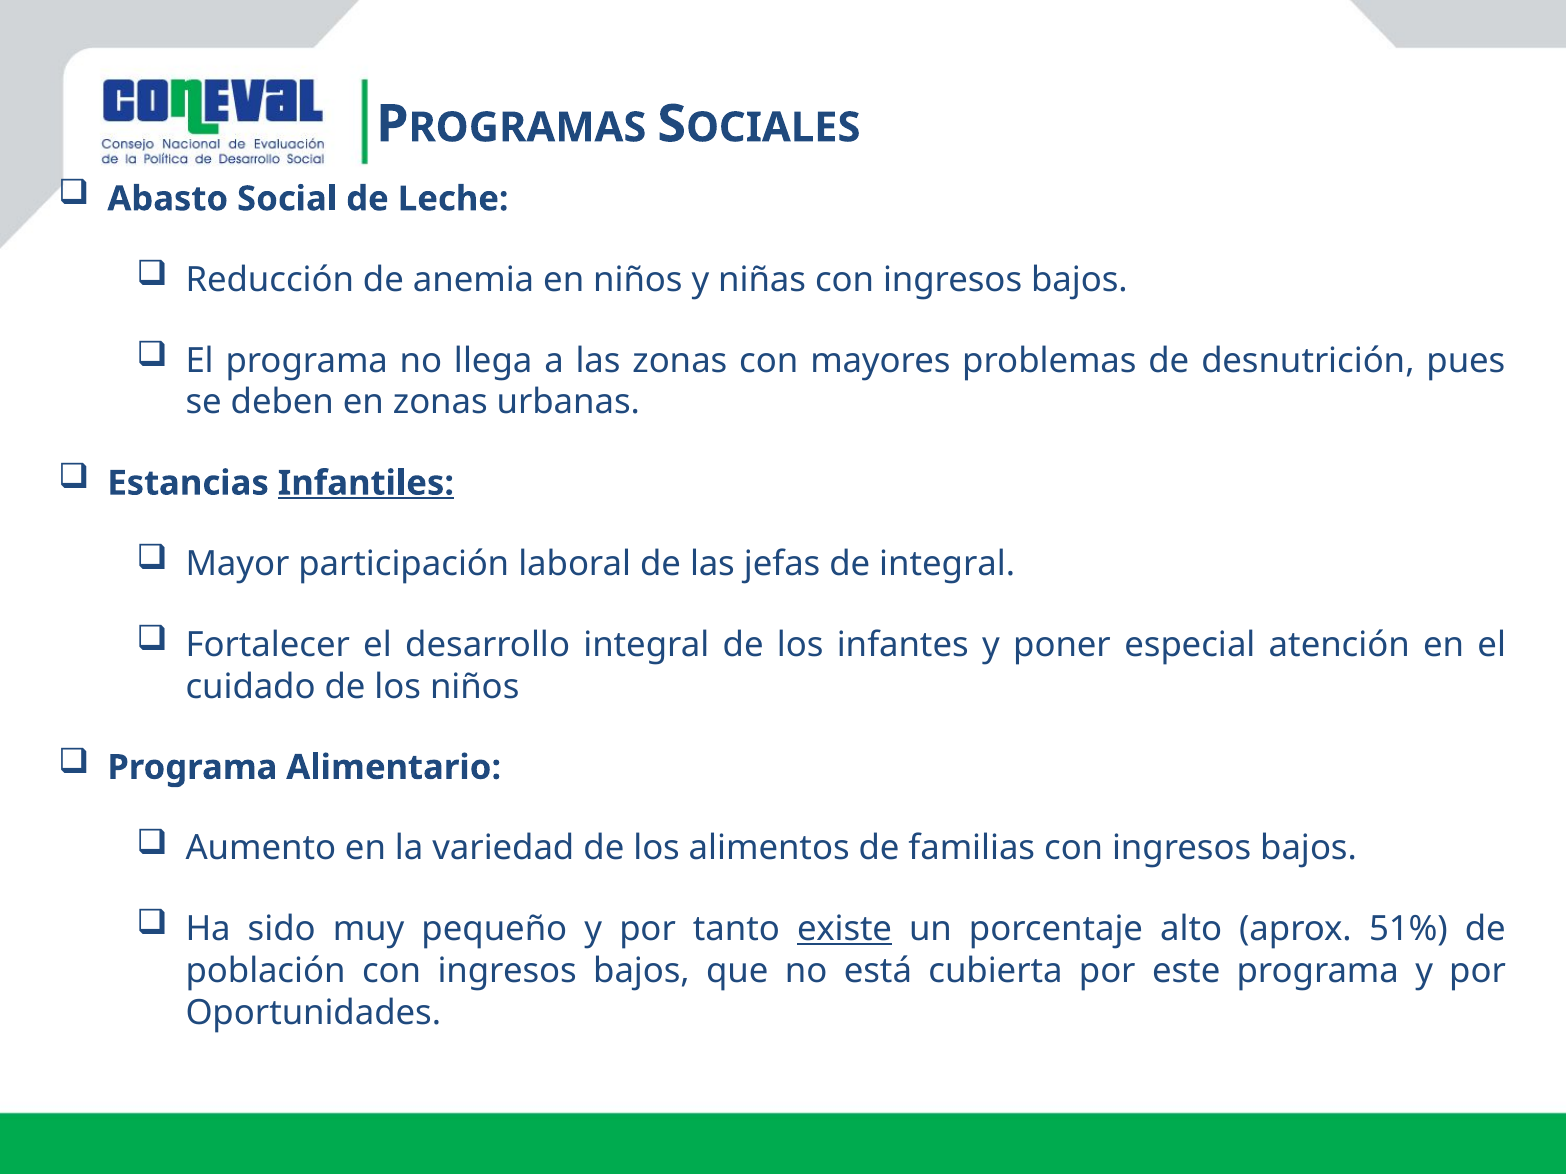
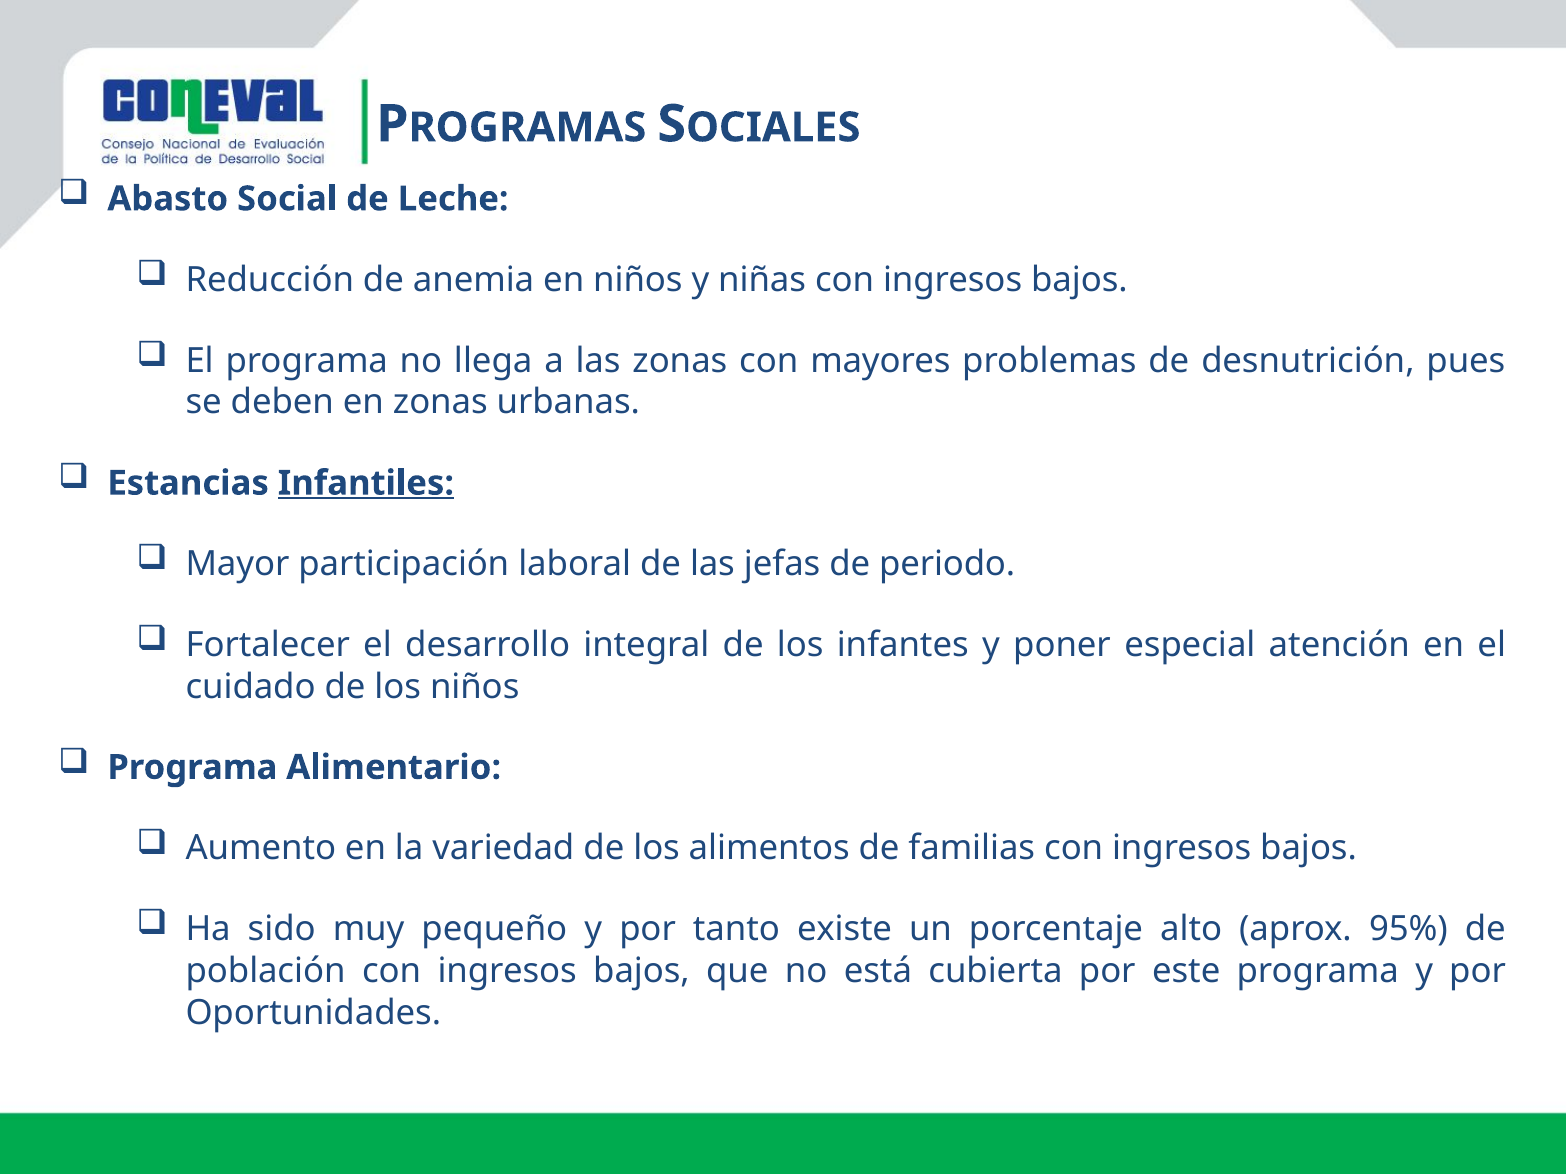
de integral: integral -> periodo (947, 564)
existe underline: present -> none (845, 930)
51%: 51% -> 95% (1408, 930)
